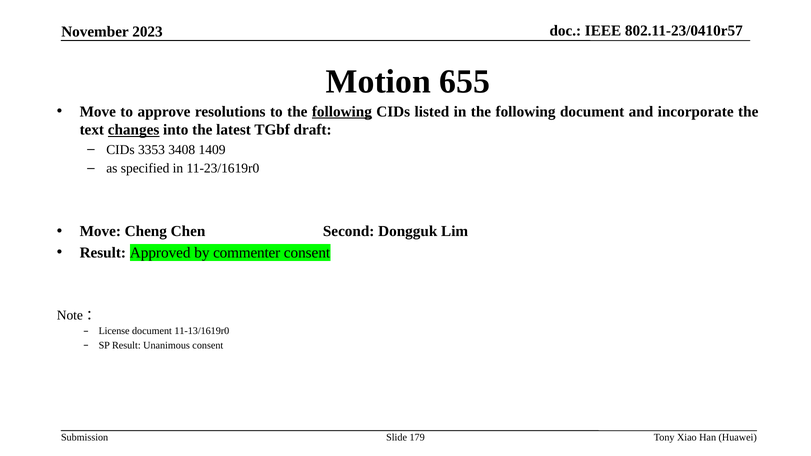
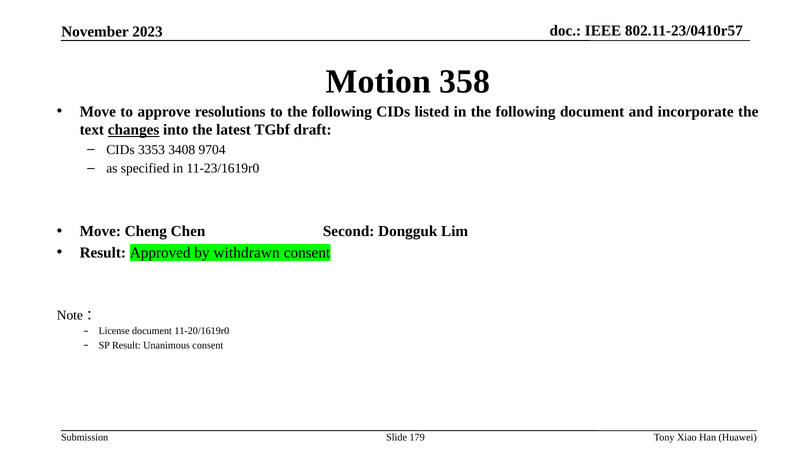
655: 655 -> 358 (465, 81)
following underline: present -> none (342, 112)
1409: 1409 -> 9704 (212, 150)
commenter: commenter -> withdrawn (247, 253)
11-13/1619r0: 11-13/1619r0 -> 11-20/1619r0 (202, 331)
